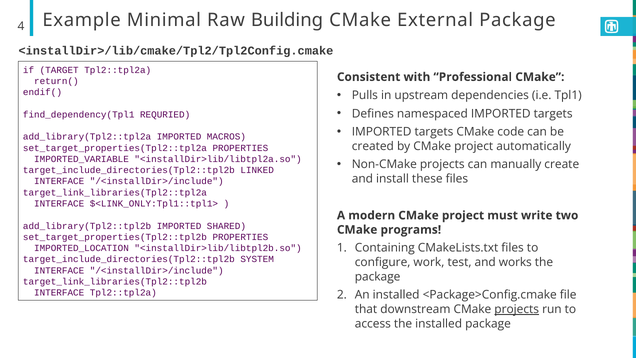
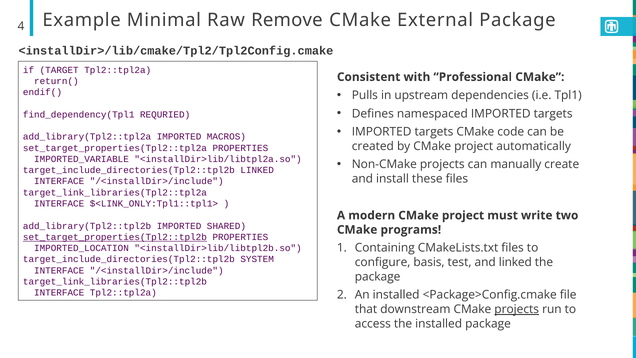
Building: Building -> Remove (287, 20)
set_target_properties(Tpl2::tpl2b underline: none -> present (115, 237)
work: work -> basis (429, 262)
and works: works -> linked (515, 262)
